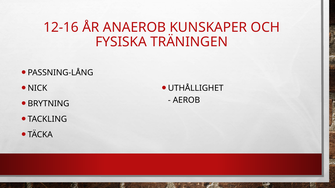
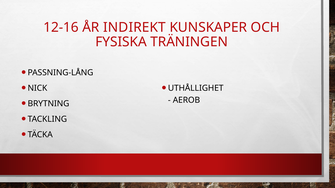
ANAEROB: ANAEROB -> INDIREKT (134, 27)
